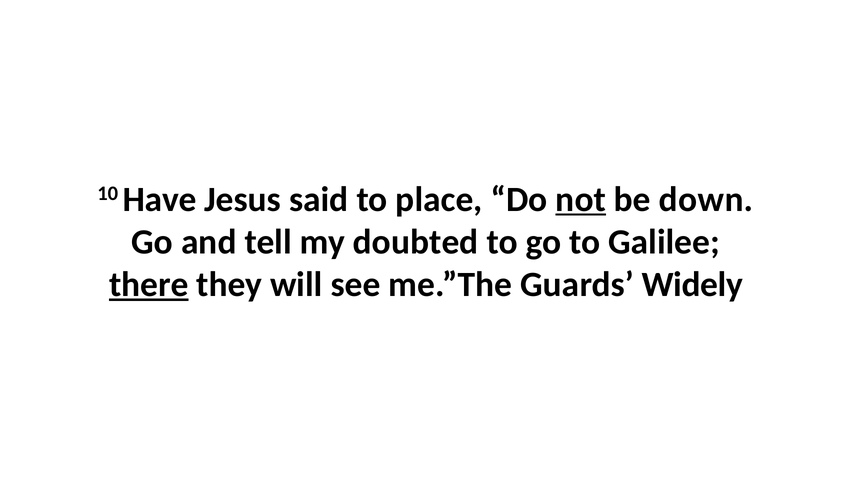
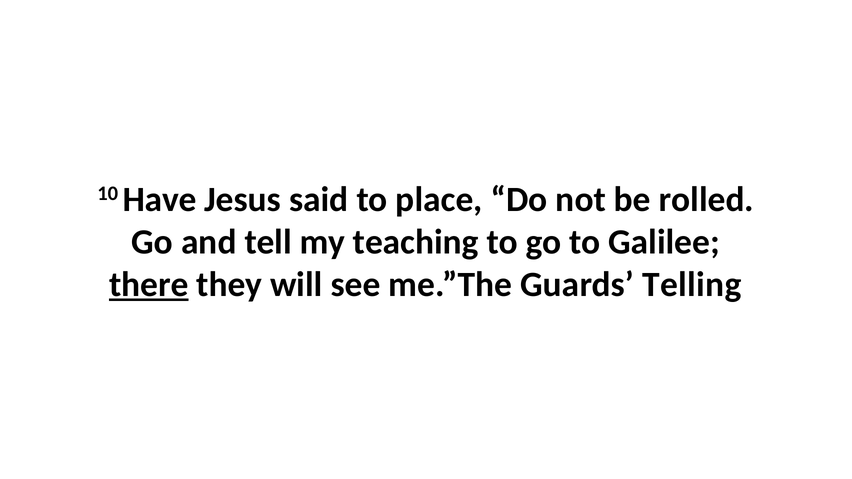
not underline: present -> none (581, 199)
down: down -> rolled (706, 199)
doubted: doubted -> teaching (416, 242)
Widely: Widely -> Telling (692, 285)
